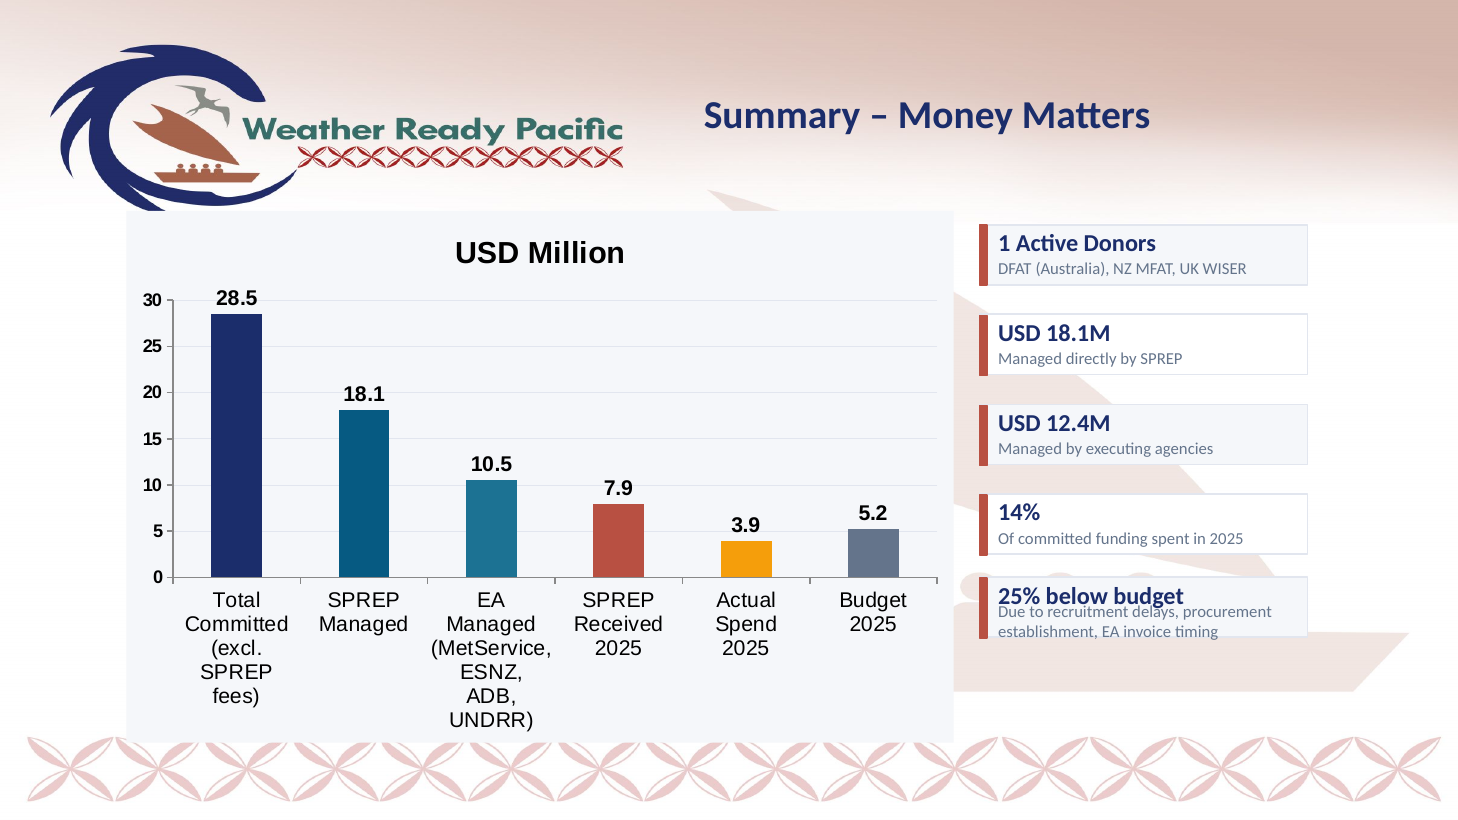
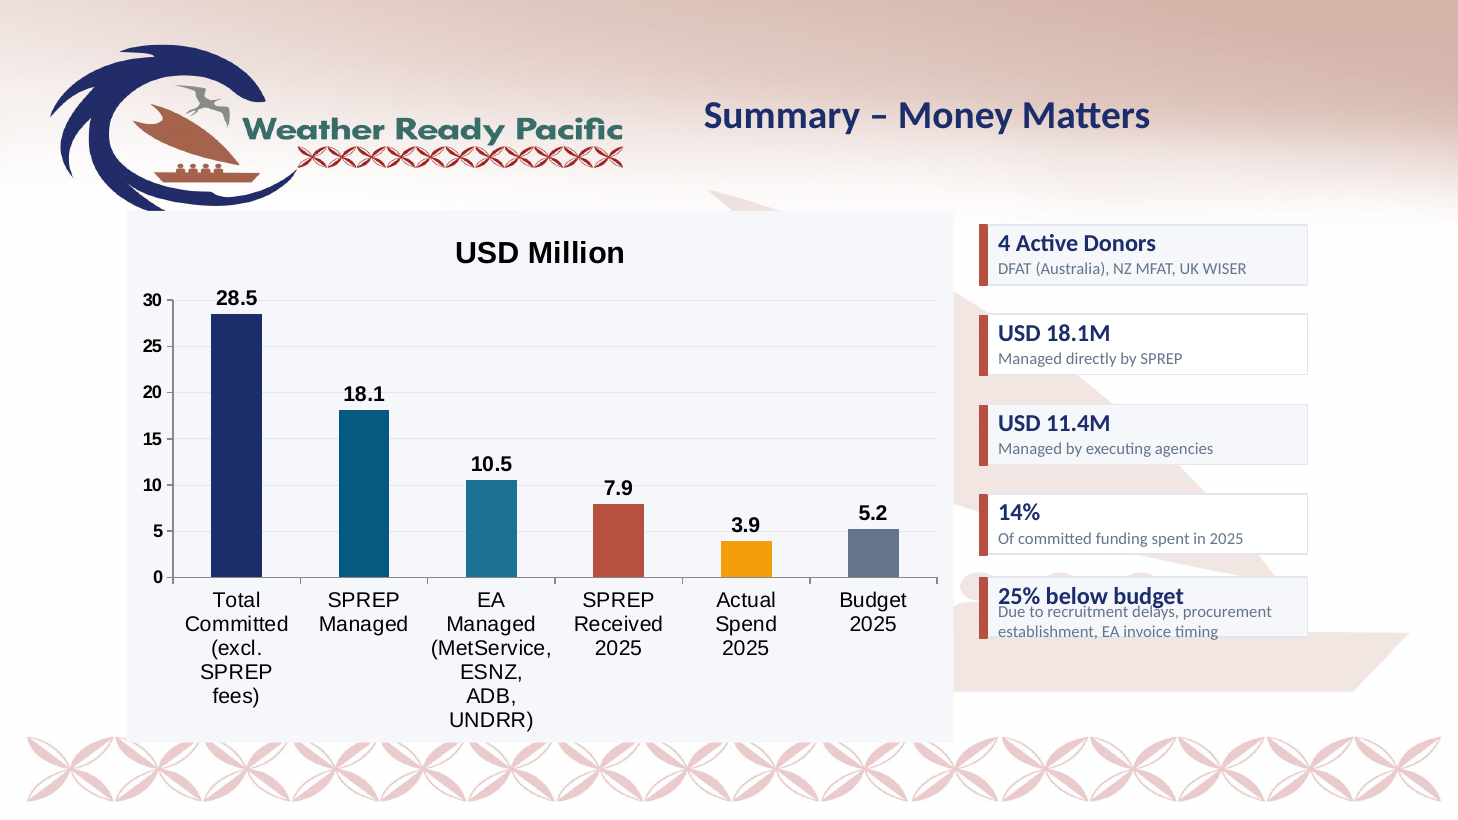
1: 1 -> 4 (1004, 243)
12.4M: 12.4M -> 11.4M (1078, 424)
